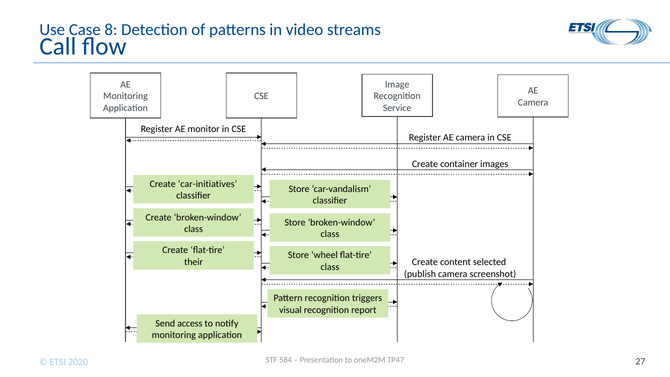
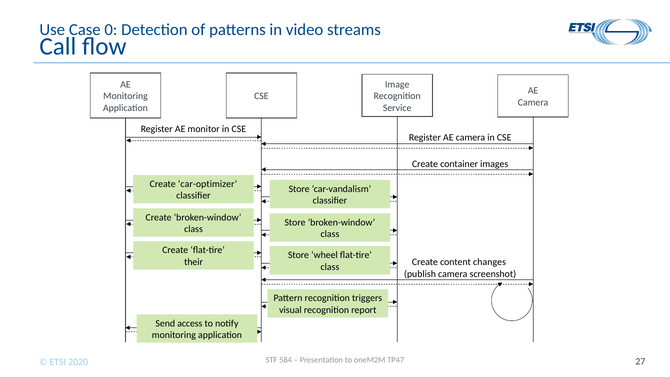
8: 8 -> 0 (111, 30)
car-initiatives: car-initiatives -> car-optimizer (208, 184)
selected: selected -> changes (490, 262)
